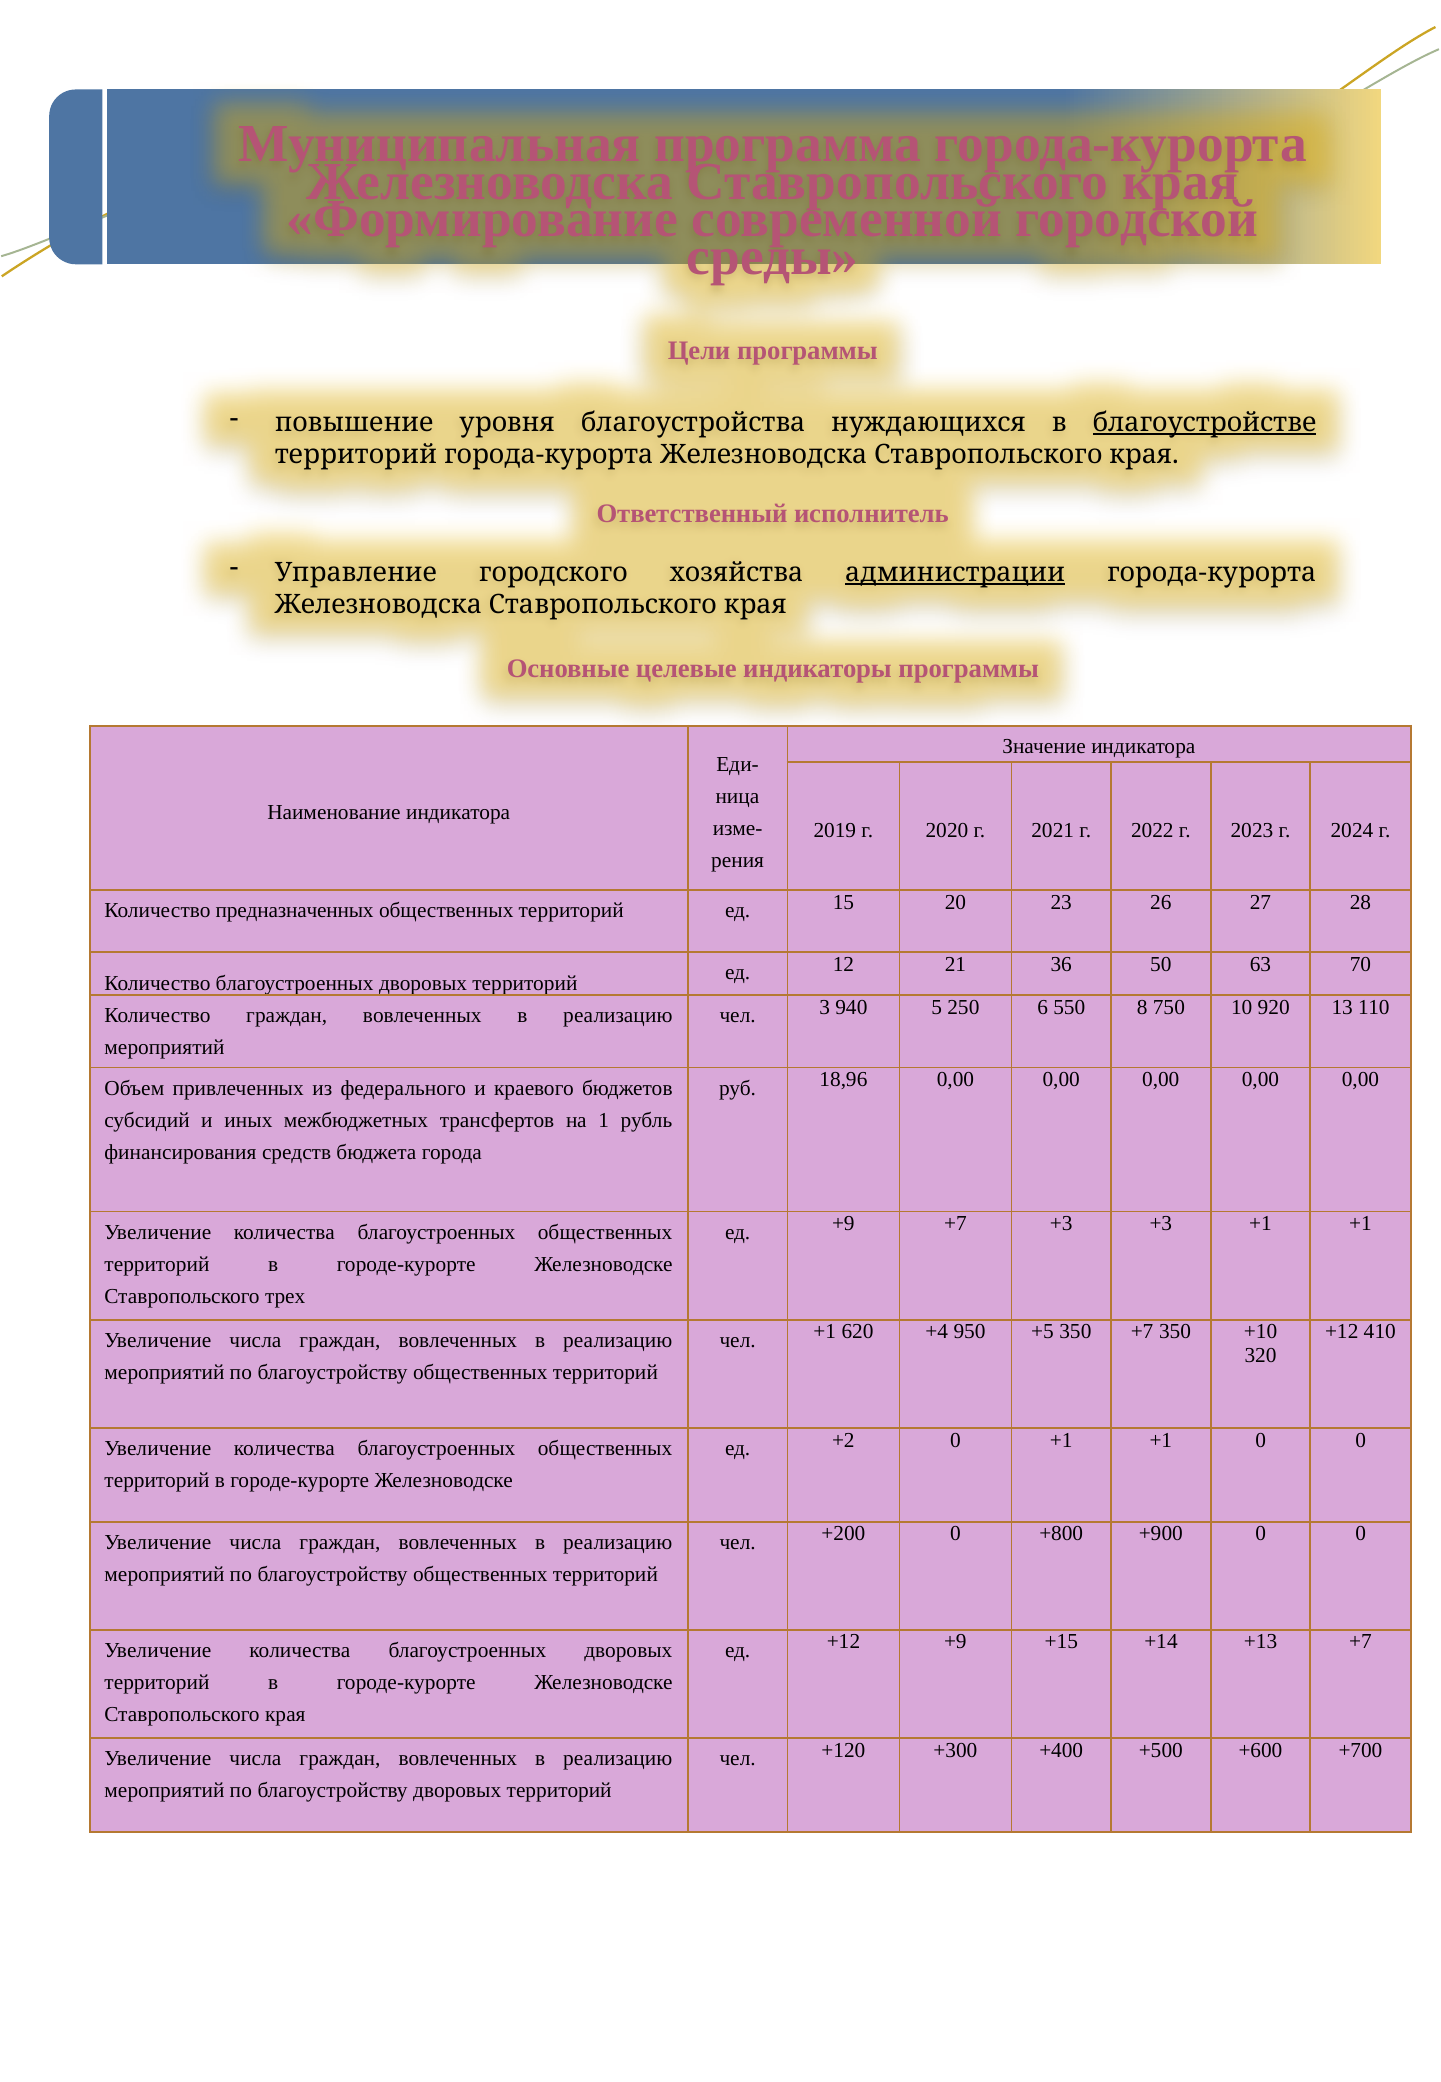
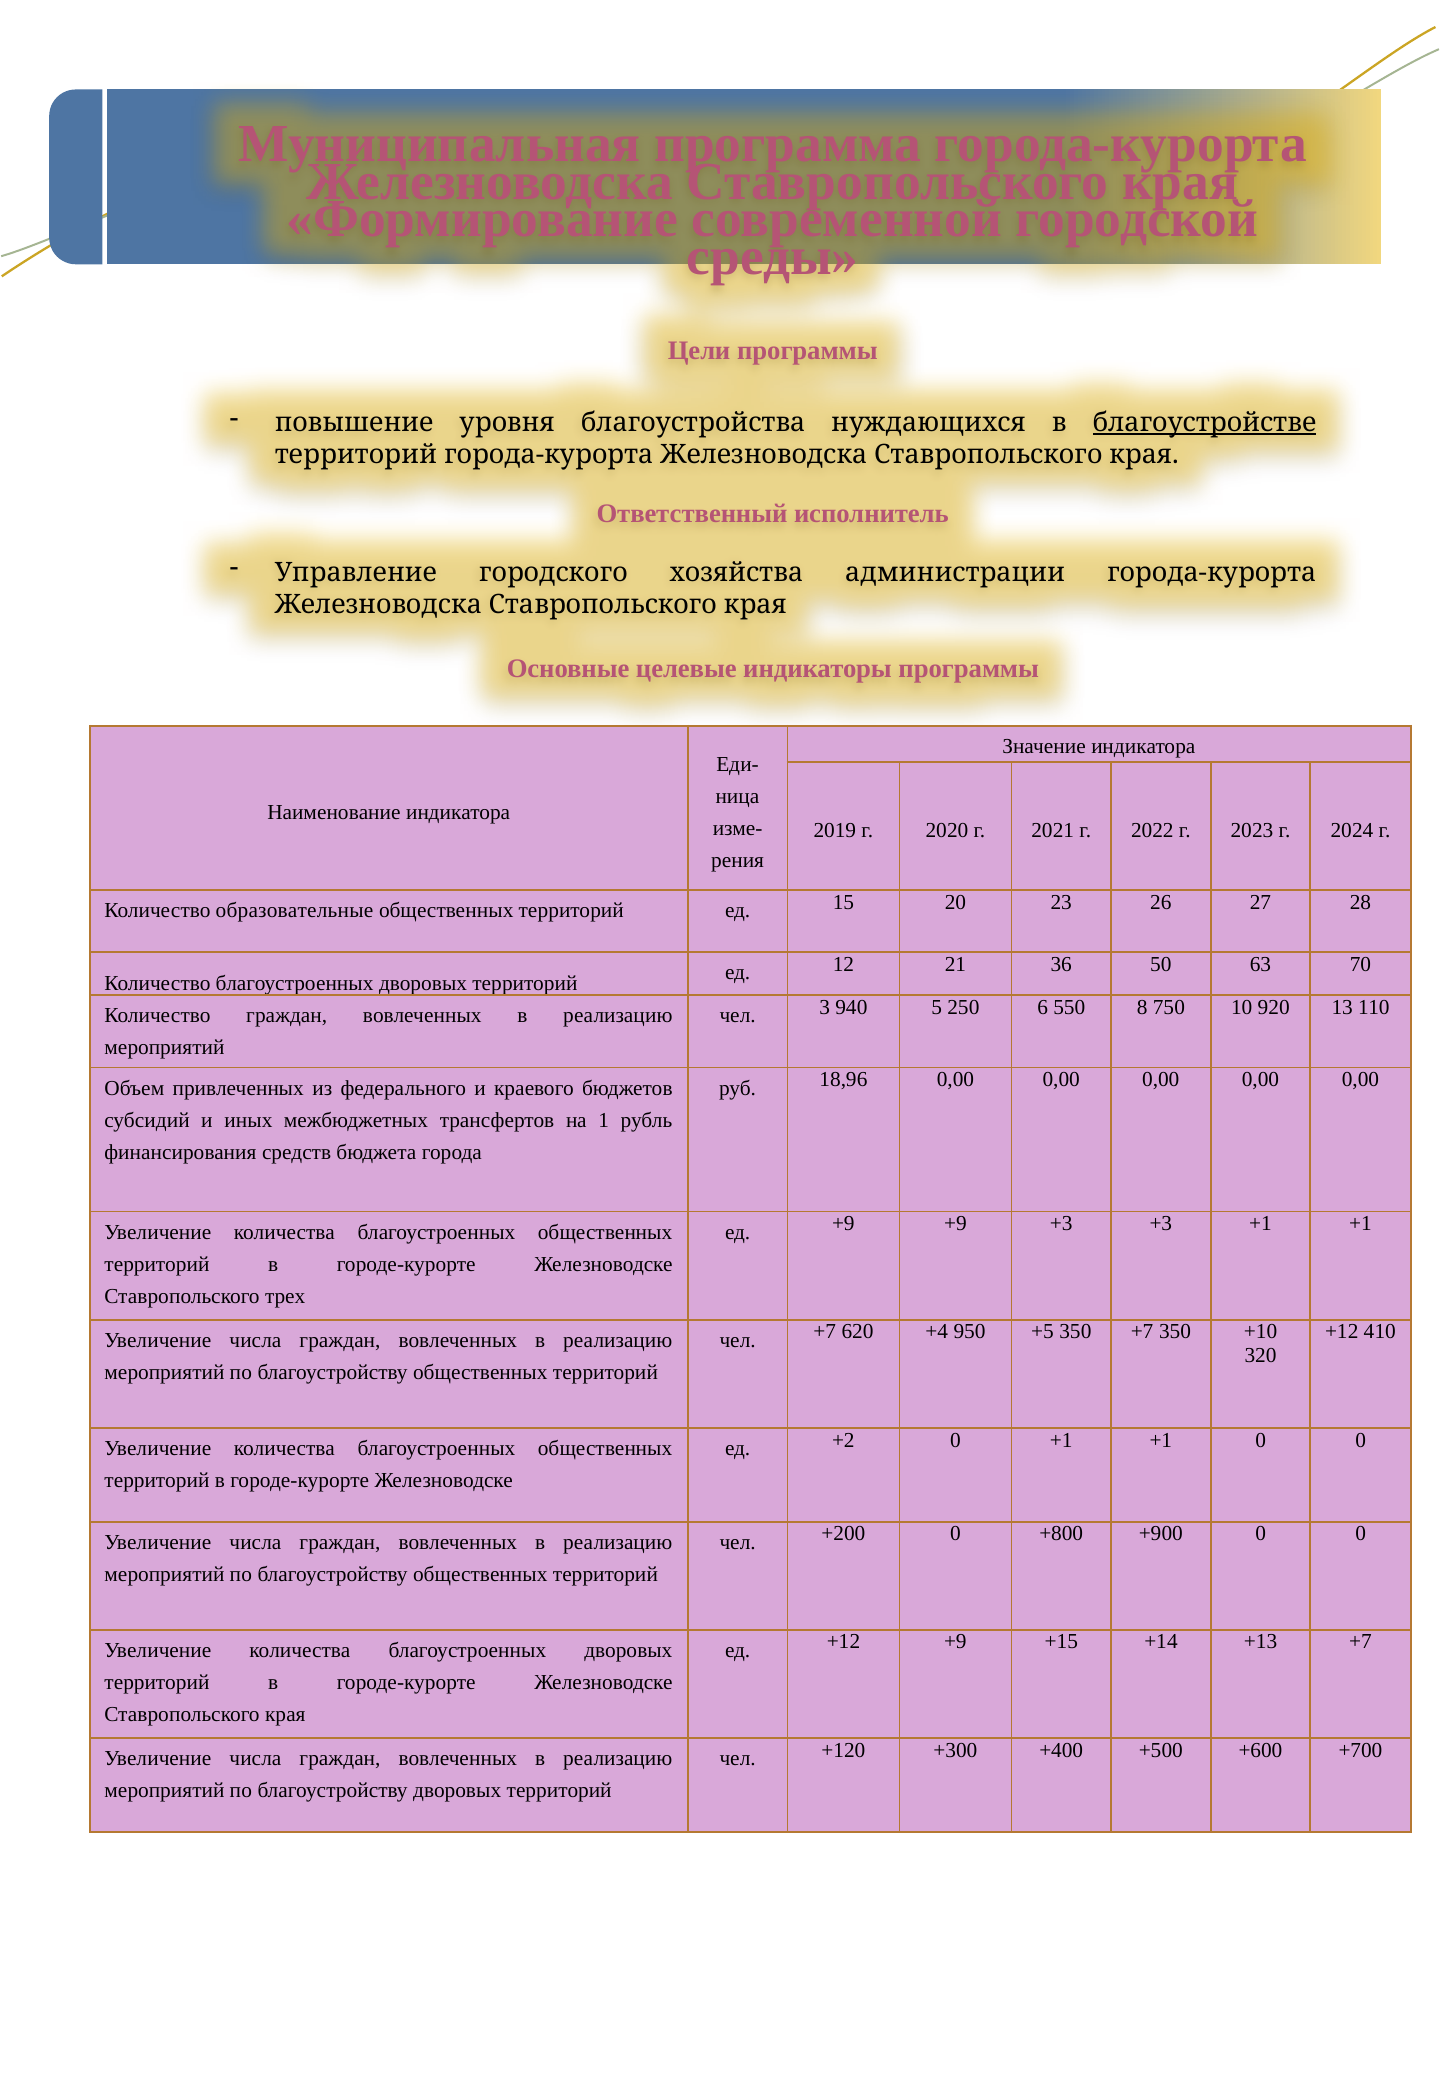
администрации underline: present -> none (955, 572)
предназначенных: предназначенных -> образовательные (294, 910)
+9 +7: +7 -> +9 (955, 1223)
чел +1: +1 -> +7 (825, 1332)
